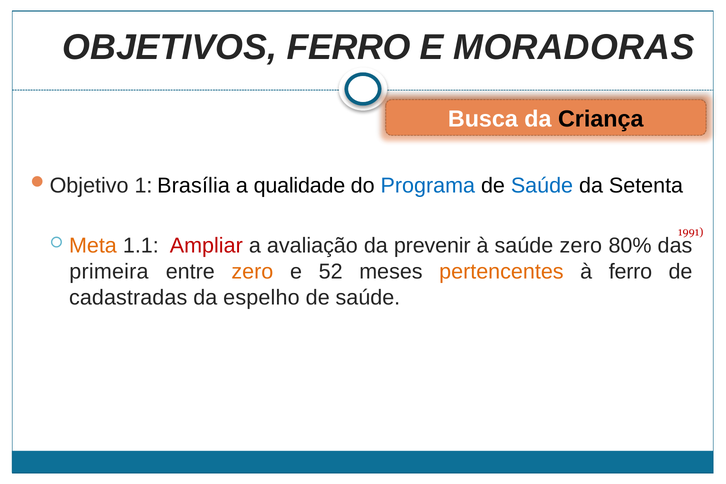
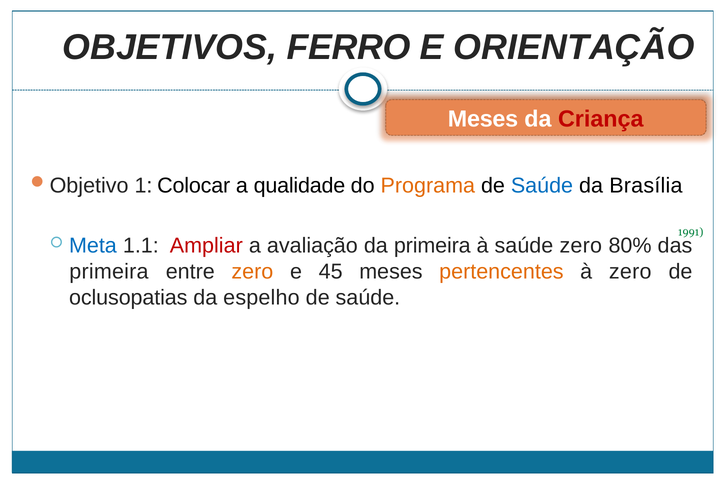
MORADORAS: MORADORAS -> ORIENTAÇÃO (574, 47)
Busca: Busca -> Meses (483, 119)
Criança colour: black -> red (601, 119)
Brasília: Brasília -> Colocar (194, 186)
Programa colour: blue -> orange (428, 186)
Setenta: Setenta -> Brasília (646, 186)
1991 colour: red -> green (691, 232)
Meta colour: orange -> blue (93, 246)
da prevenir: prevenir -> primeira (432, 246)
52: 52 -> 45 (331, 272)
à ferro: ferro -> zero (630, 272)
cadastradas: cadastradas -> oclusopatias (128, 297)
